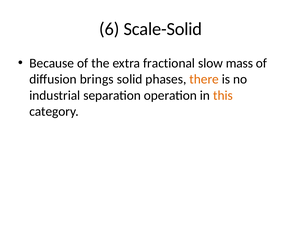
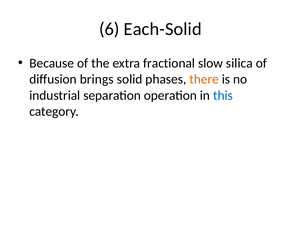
Scale-Solid: Scale-Solid -> Each-Solid (163, 29)
mass: mass -> silica (239, 63)
this colour: orange -> blue (223, 95)
